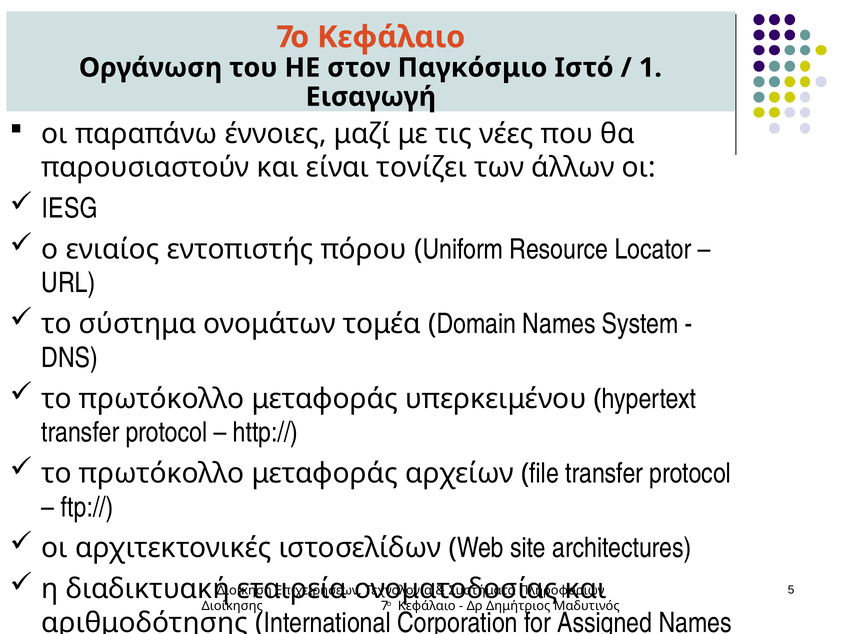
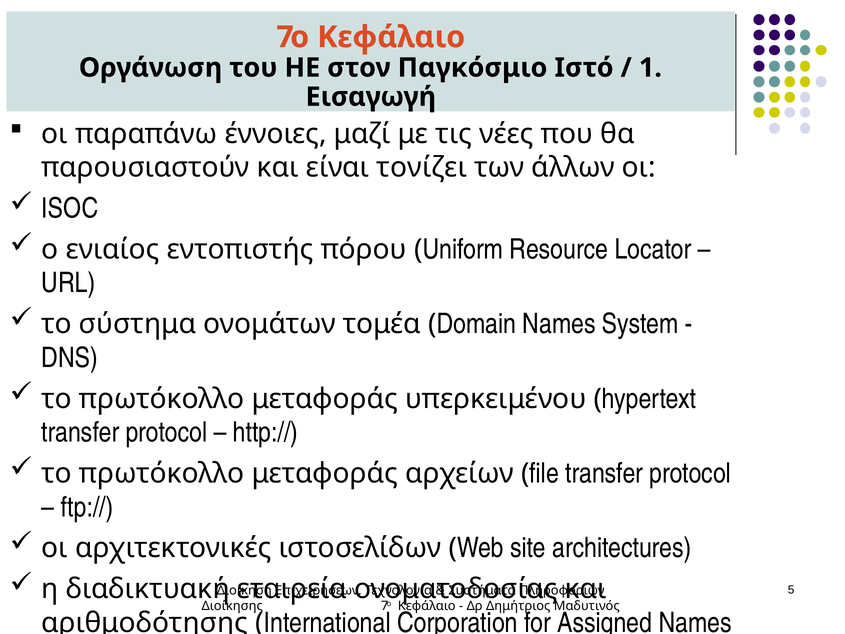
IESG: IESG -> ISOC (70, 208)
